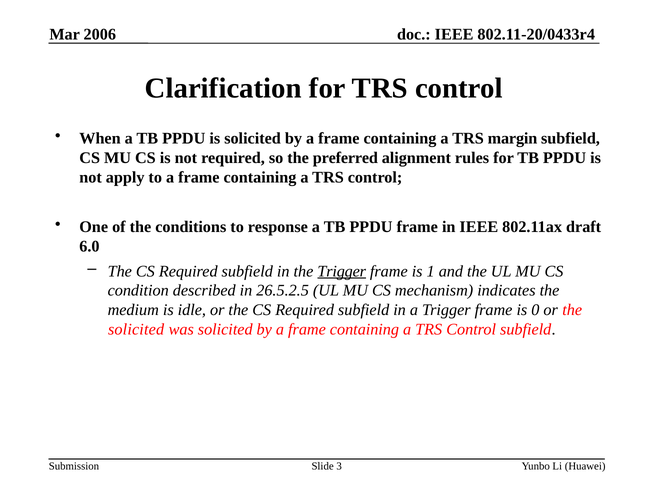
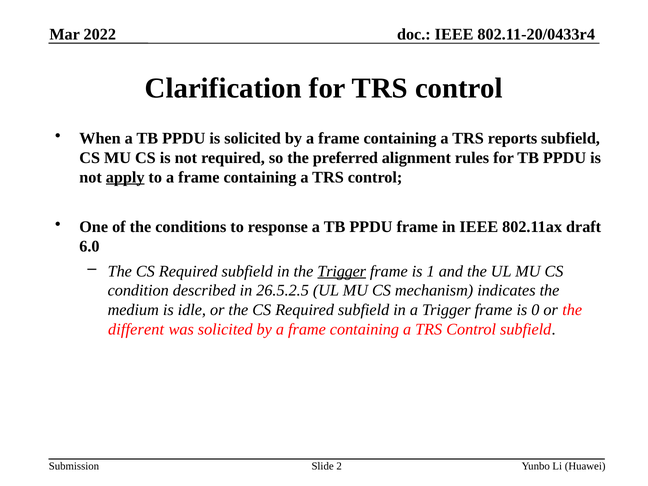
2006: 2006 -> 2022 (100, 35)
margin: margin -> reports (512, 138)
apply underline: none -> present (125, 177)
solicited: solicited -> different (136, 329)
3: 3 -> 2 (339, 466)
